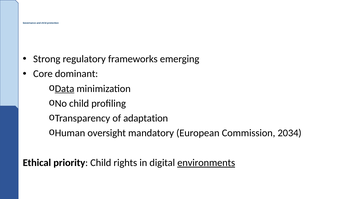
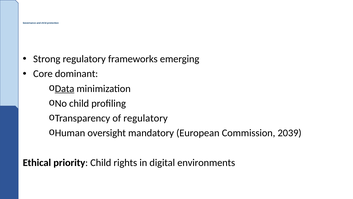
of adaptation: adaptation -> regulatory (146, 118)
2034: 2034 -> 2039 (290, 133)
environments underline: present -> none (206, 162)
